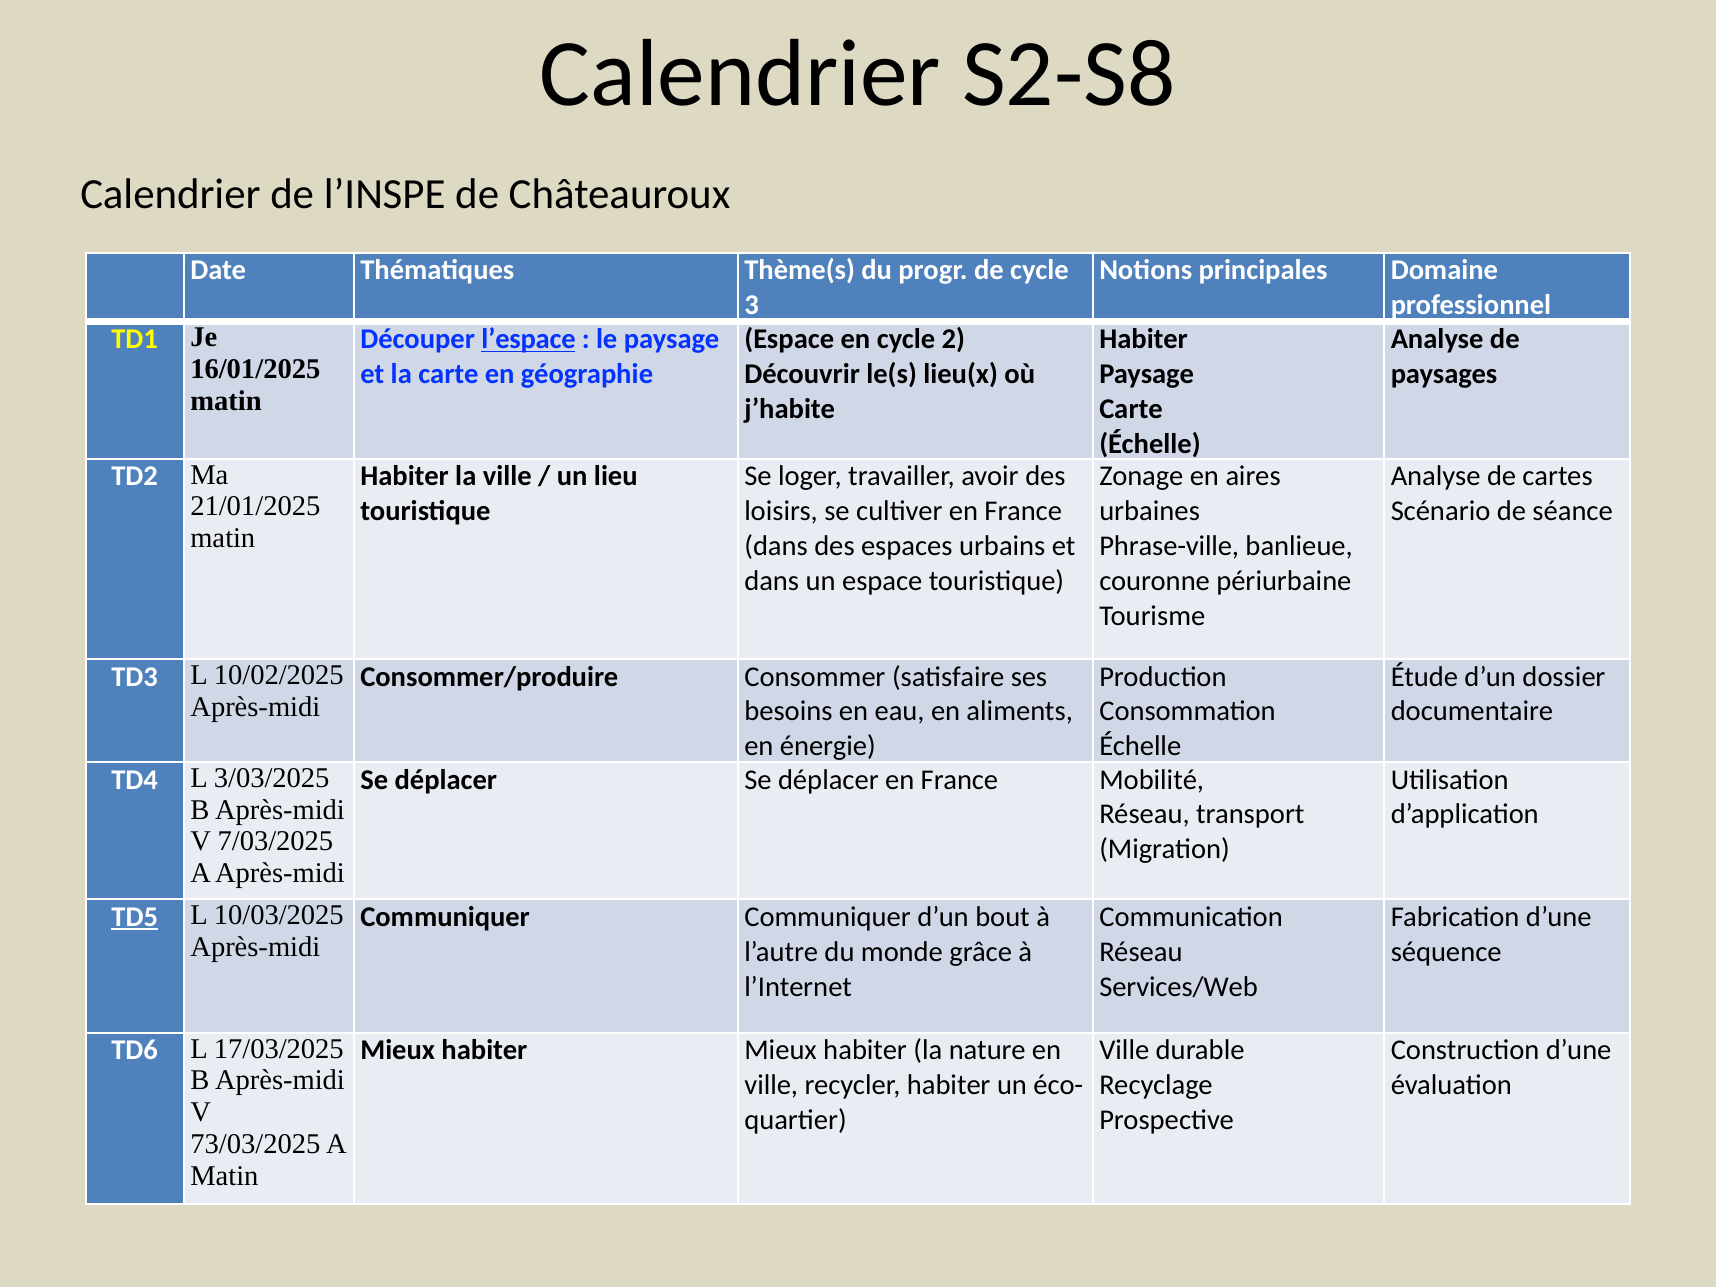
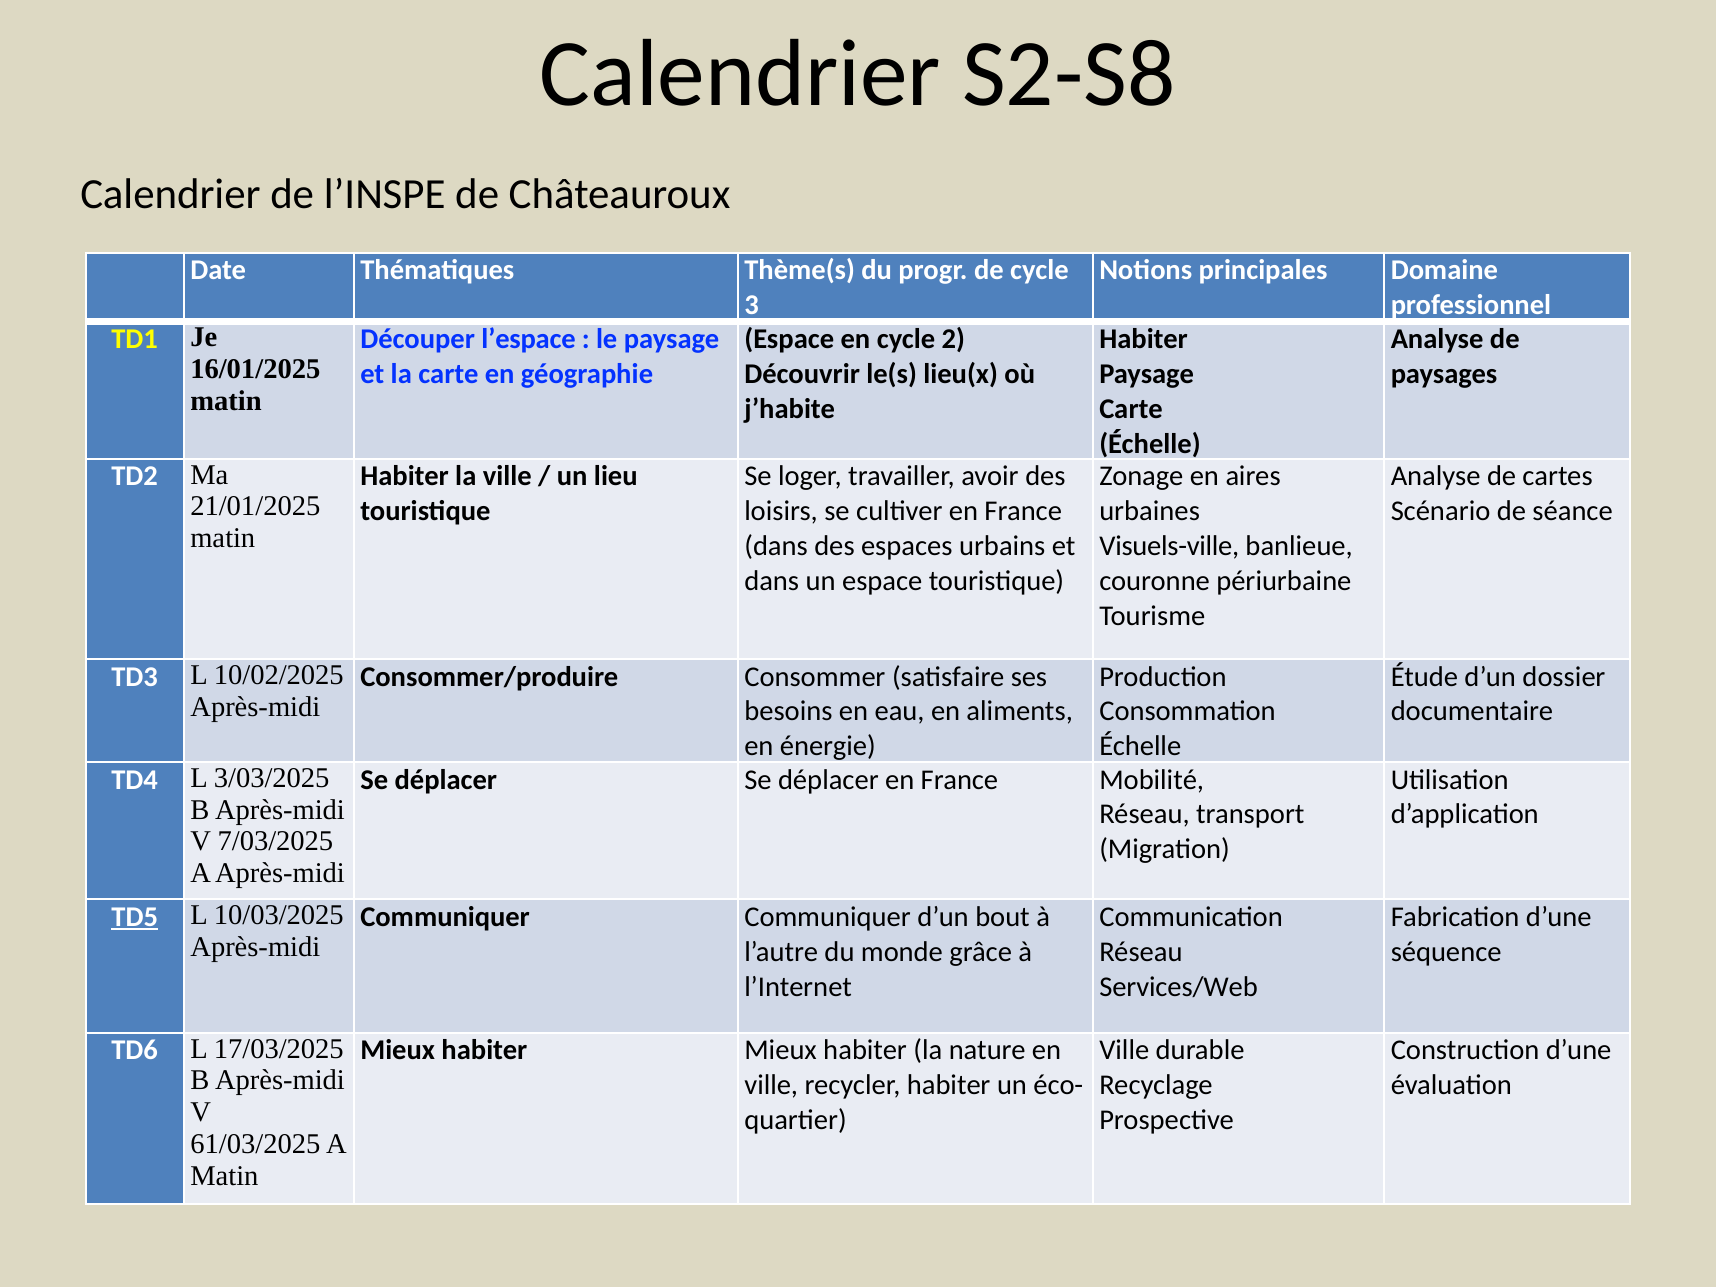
l’espace underline: present -> none (529, 339)
Phrase-ville: Phrase-ville -> Visuels-ville (1169, 546)
73/03/2025: 73/03/2025 -> 61/03/2025 (255, 1144)
